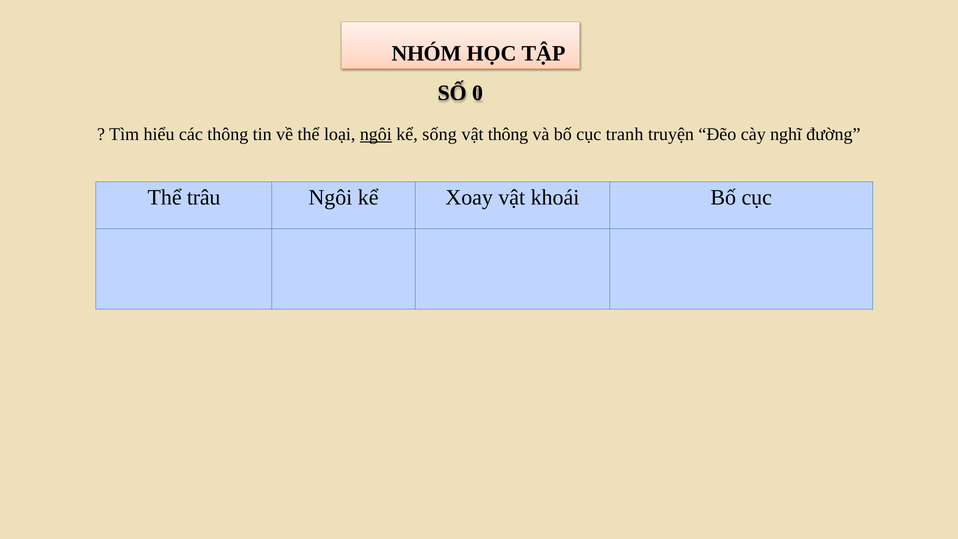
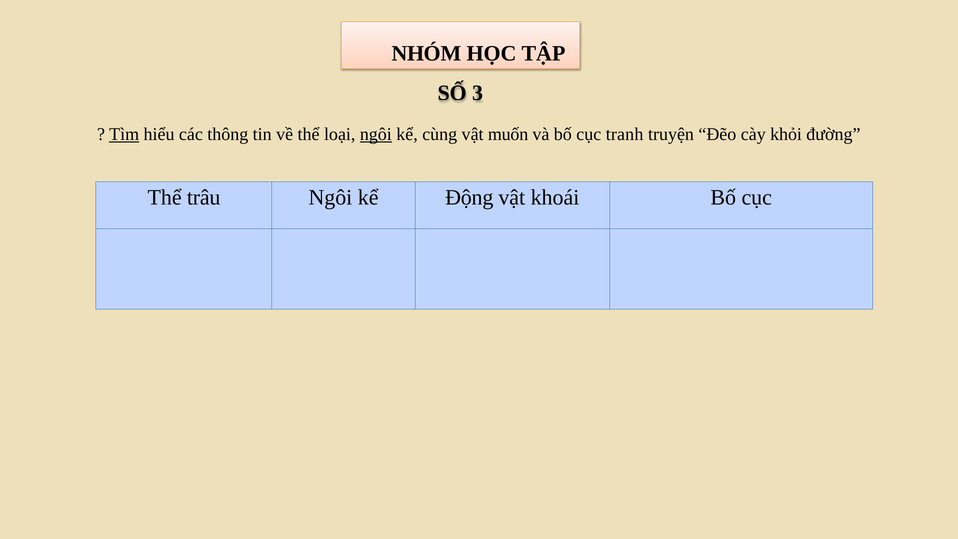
0: 0 -> 3 (478, 93)
Tìm underline: none -> present (124, 134)
sống: sống -> cùng (440, 134)
vật thông: thông -> muốn (508, 134)
nghĩ: nghĩ -> khỏi (786, 134)
Xoay: Xoay -> Động (469, 198)
